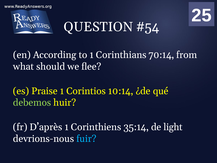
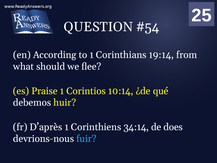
70:14: 70:14 -> 19:14 (161, 55)
debemos colour: light green -> white (32, 102)
35:14: 35:14 -> 34:14 (136, 127)
light: light -> does (173, 127)
